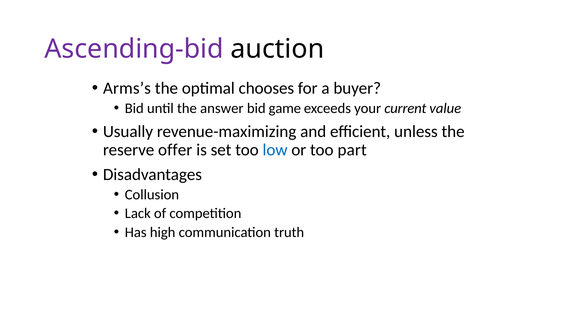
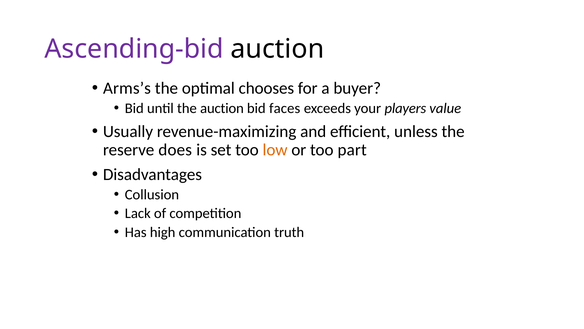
the answer: answer -> auction (222, 108)
game: game -> faces (285, 108)
current: current -> players (405, 108)
offer: offer -> does (175, 150)
low colour: blue -> orange (275, 150)
